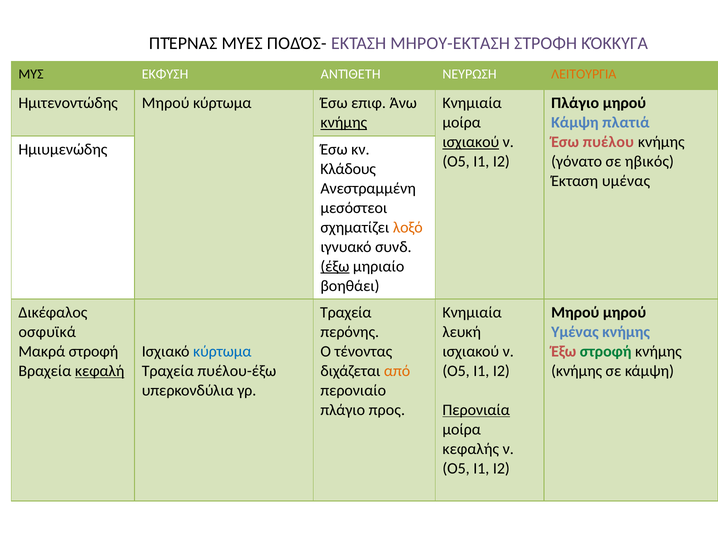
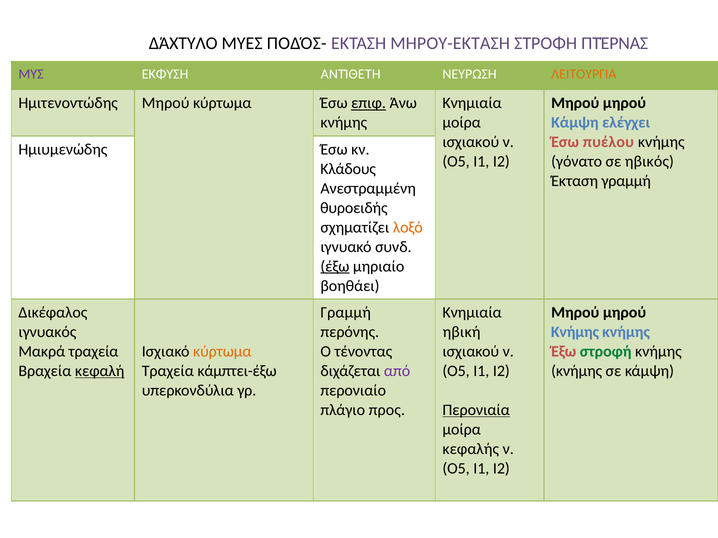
ΠΤΈΡΝΑΣ: ΠΤΈΡΝΑΣ -> ΔΆΧΤΥΛΟ (183, 44)
ΚΌΚΚΥΓΑ: ΚΌΚΚΥΓΑ -> ΠΤΈΡΝΑΣ (615, 44)
ΜΥΣ colour: black -> purple (31, 74)
επιφ underline: none -> present (369, 103)
Πλάγιο: Πλάγιο -> Μηρού (575, 103)
κνήμης underline: present -> none (344, 123)
πλατιά: πλατιά -> ελέγχει (626, 123)
ισχιακού underline: present -> none (471, 142)
Έκταση υμένας: υμένας -> γραμμή (626, 181)
μεσόστεοι: μεσόστεοι -> θυροειδής (354, 208)
Τραχεία: Τραχεία -> Γραμμή (346, 313)
οσφυϊκά: οσφυϊκά -> ιγνυακός (47, 332)
λευκή: λευκή -> ηβική (462, 332)
Υμένας: Υμένας -> Κνήμης (575, 332)
Μακρά στροφή: στροφή -> τραχεία (93, 352)
κύρτωμα colour: blue -> orange (222, 352)
πυέλου-έξω: πυέλου-έξω -> κάμπτει-έξω (237, 371)
από colour: orange -> purple (397, 371)
